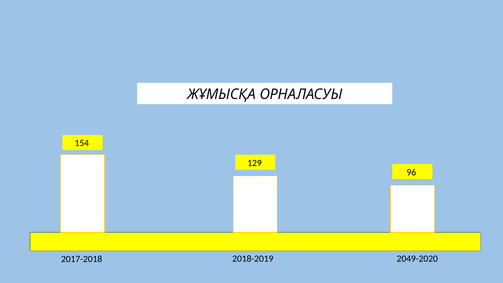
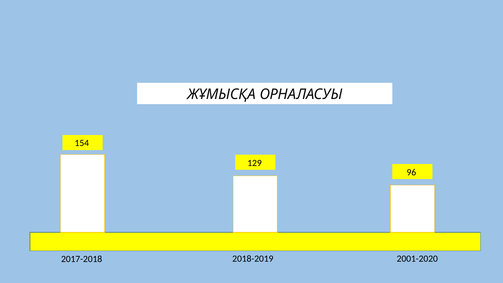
2049-2020: 2049-2020 -> 2001-2020 (417, 259)
